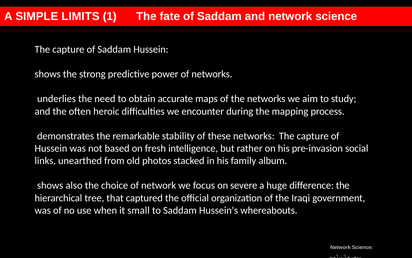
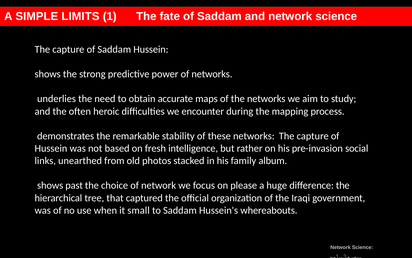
also: also -> past (74, 185)
severe: severe -> please (244, 185)
